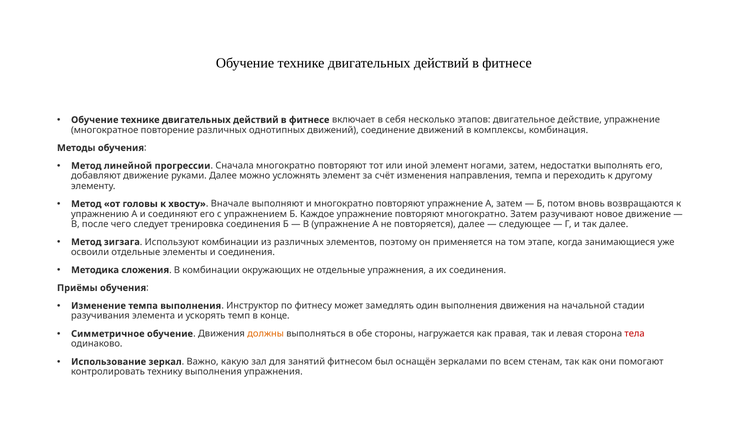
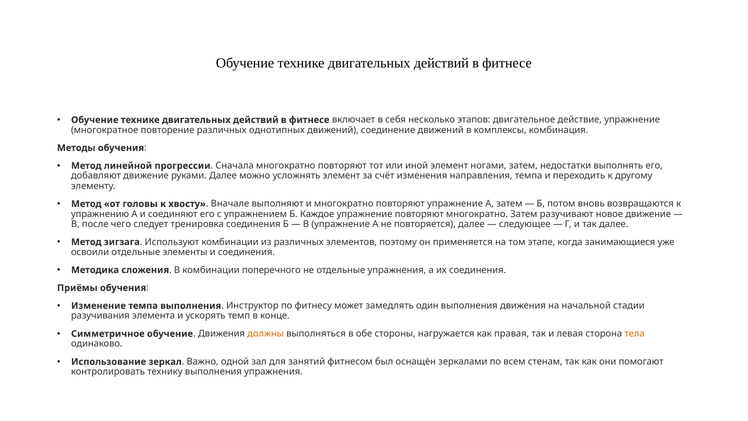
окружающих: окружающих -> поперечного (271, 270)
тела colour: red -> orange (635, 334)
какую: какую -> одной (235, 362)
